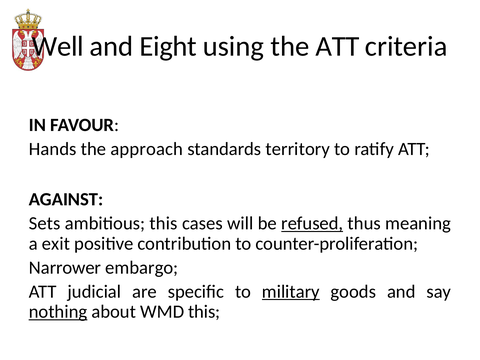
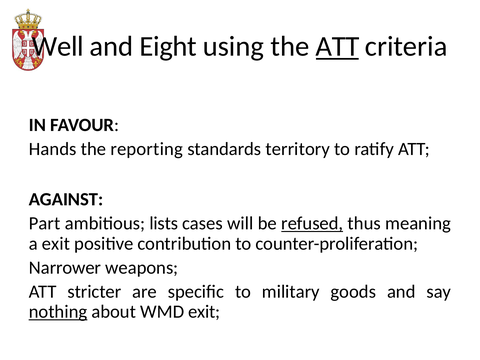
ATT underline: none -> present (337, 46)
approach: approach -> reporting (147, 149)
Sets: Sets -> Part (45, 223)
ambitious this: this -> lists (164, 223)
embargo: embargo -> weapons (142, 268)
judicial: judicial -> stricter (94, 292)
military underline: present -> none (291, 292)
WMD this: this -> exit (204, 312)
